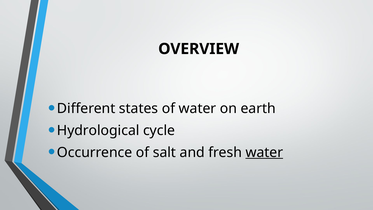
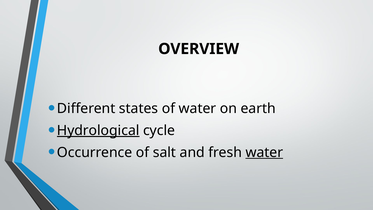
Hydrological underline: none -> present (98, 130)
